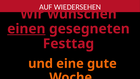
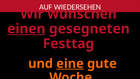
eine underline: none -> present (70, 63)
